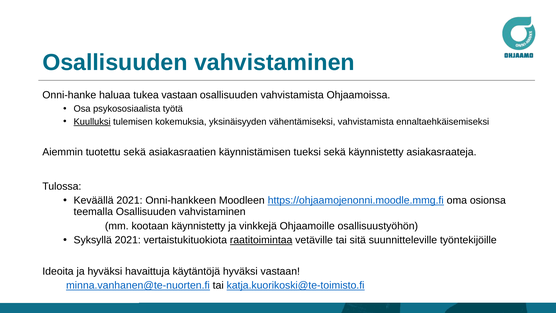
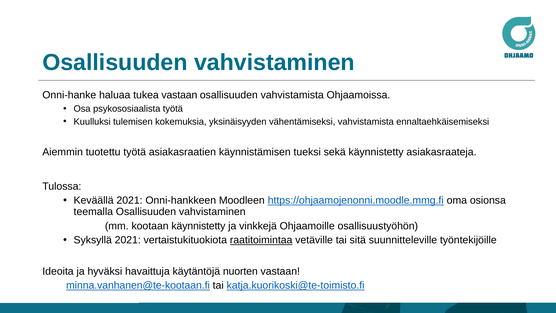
Kuulluksi underline: present -> none (92, 122)
tuotettu sekä: sekä -> työtä (135, 152)
käytäntöjä hyväksi: hyväksi -> nuorten (240, 271)
minna.vanhanen@te-nuorten.fi: minna.vanhanen@te-nuorten.fi -> minna.vanhanen@te-kootaan.fi (138, 285)
